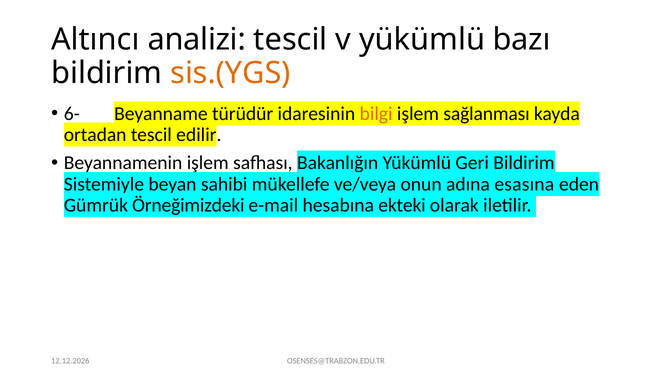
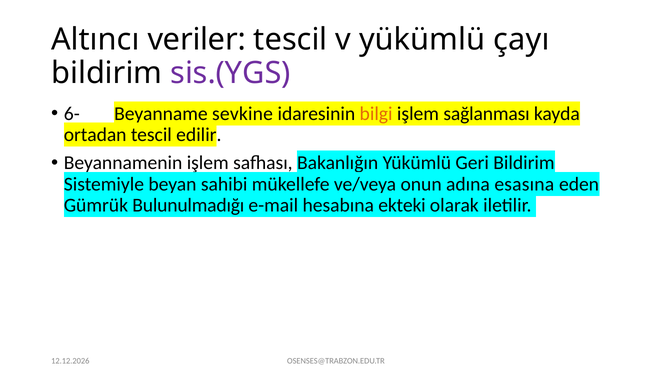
analizi: analizi -> veriler (197, 40)
bazı: bazı -> çayı (521, 40)
sis.(YGS colour: orange -> purple (231, 73)
türüdür: türüdür -> sevkine (243, 114)
Örneğimizdeki: Örneğimizdeki -> Bulunulmadığı (188, 205)
